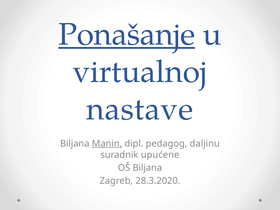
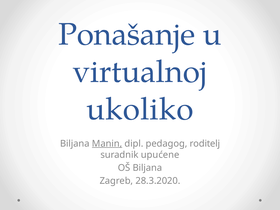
Ponašanje underline: present -> none (127, 35)
nastave: nastave -> ukoliko (140, 109)
daljinu: daljinu -> roditelj (205, 144)
